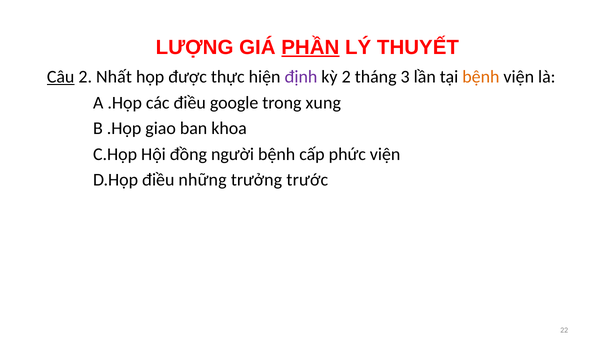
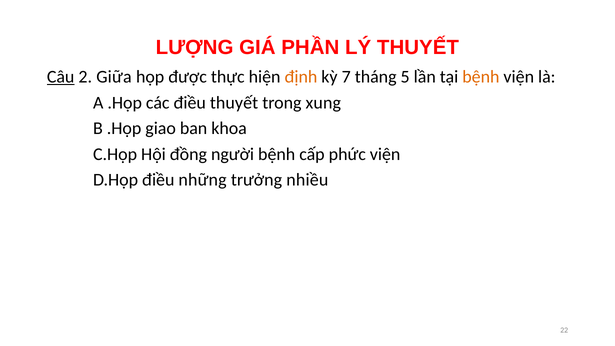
PHẦN underline: present -> none (310, 48)
Nhất: Nhất -> Giữa (114, 77)
định colour: purple -> orange (301, 77)
kỳ 2: 2 -> 7 (346, 77)
3: 3 -> 5 (405, 77)
điều google: google -> thuyết (234, 103)
trước: trước -> nhiều (307, 180)
